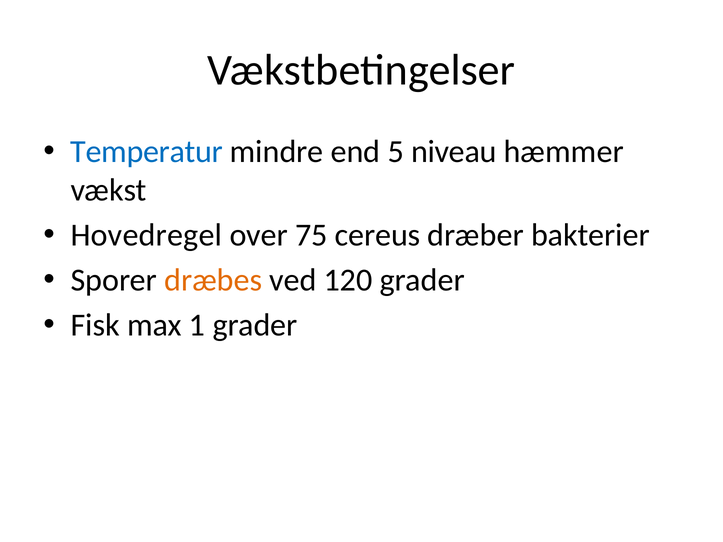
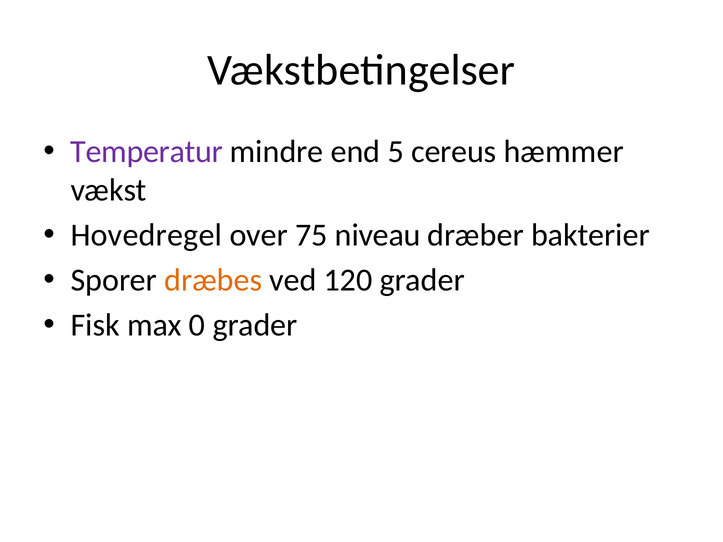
Temperatur colour: blue -> purple (147, 152)
niveau: niveau -> cereus (454, 152)
cereus: cereus -> niveau (378, 235)
1: 1 -> 0 (197, 325)
